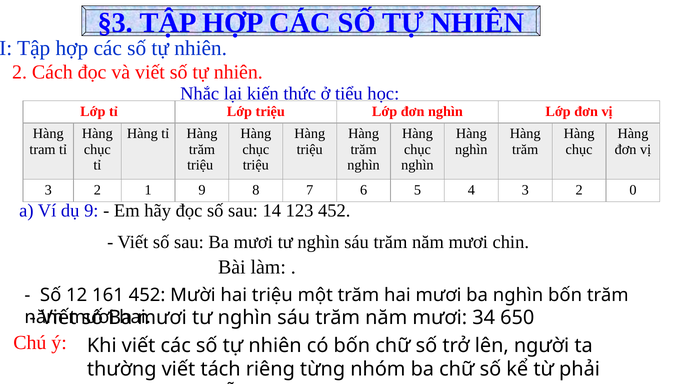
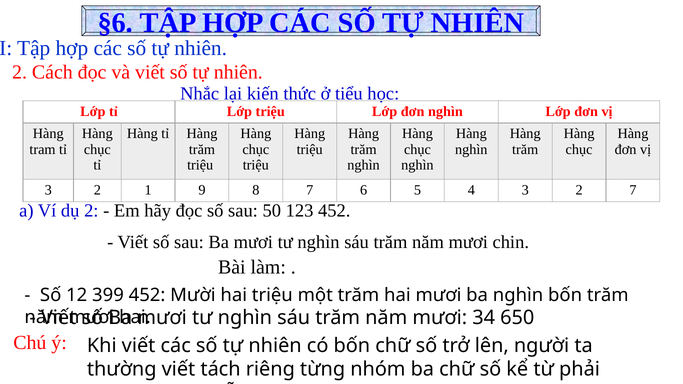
§3: §3 -> §6 (115, 23)
2 0: 0 -> 7 (633, 190)
dụ 9: 9 -> 2 (91, 211)
14: 14 -> 50 (272, 211)
161: 161 -> 399 (108, 295)
